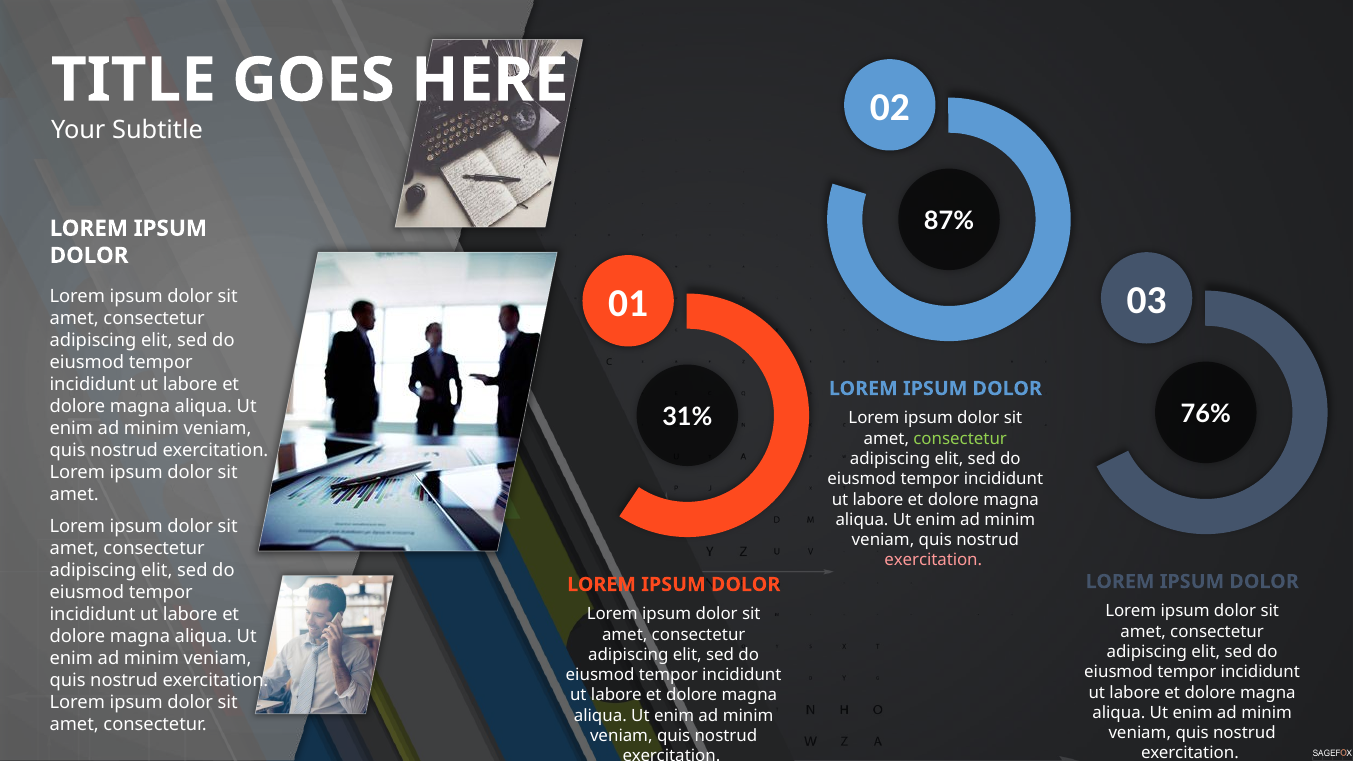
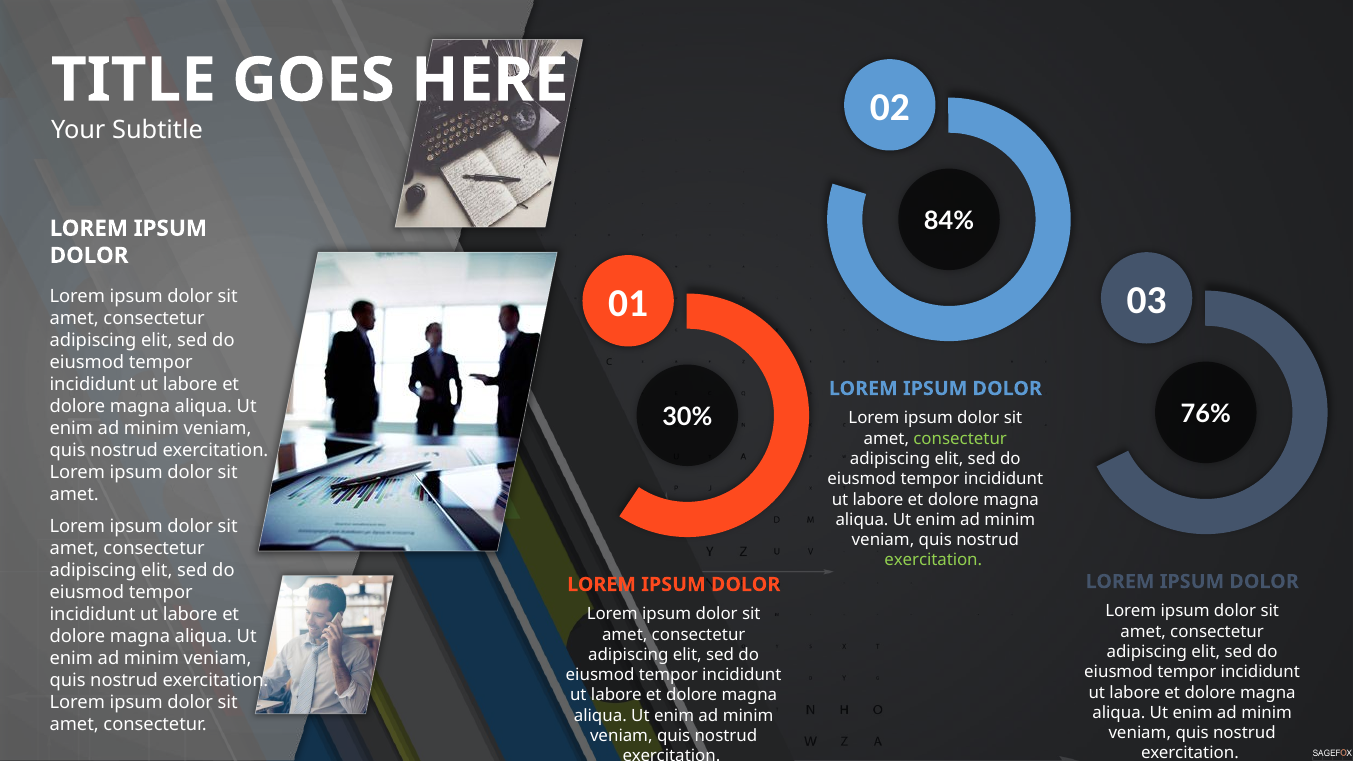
87%: 87% -> 84% (949, 221)
31%: 31% -> 30% (687, 417)
exercitation colour: pink -> light green (933, 560)
